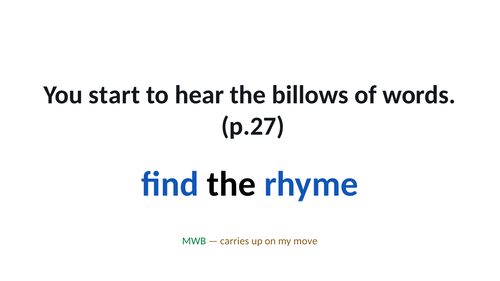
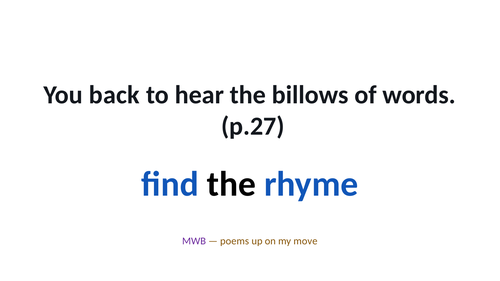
start: start -> back (114, 95)
MWB colour: green -> purple (194, 241)
carries: carries -> poems (235, 241)
